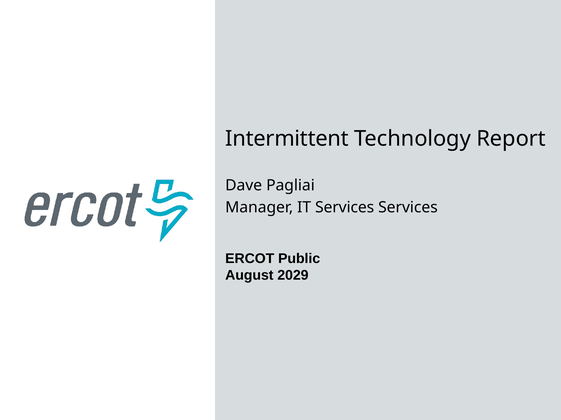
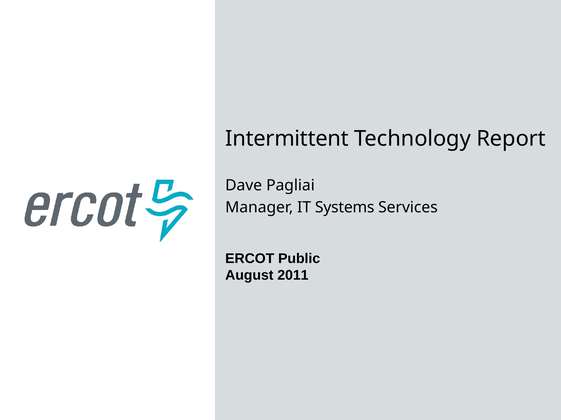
IT Services: Services -> Systems (345, 208)
2029: 2029 -> 2011 (293, 276)
